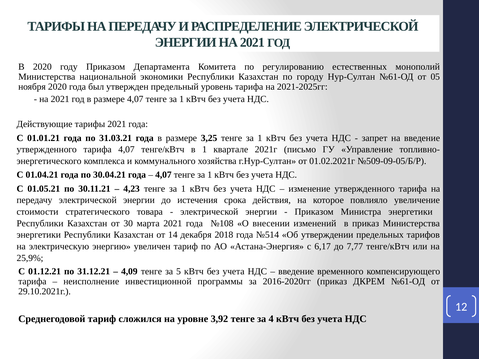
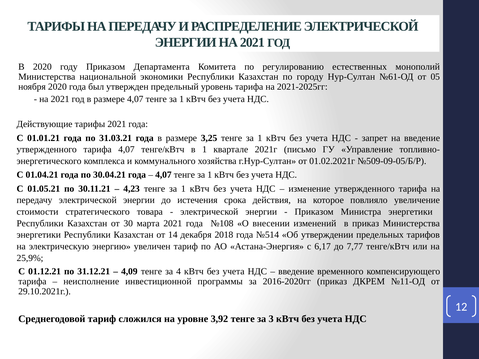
5: 5 -> 4 (179, 272)
ДКРЕМ №61-ОД: №61-ОД -> №11-ОД (408, 282)
4: 4 -> 3 (271, 319)
